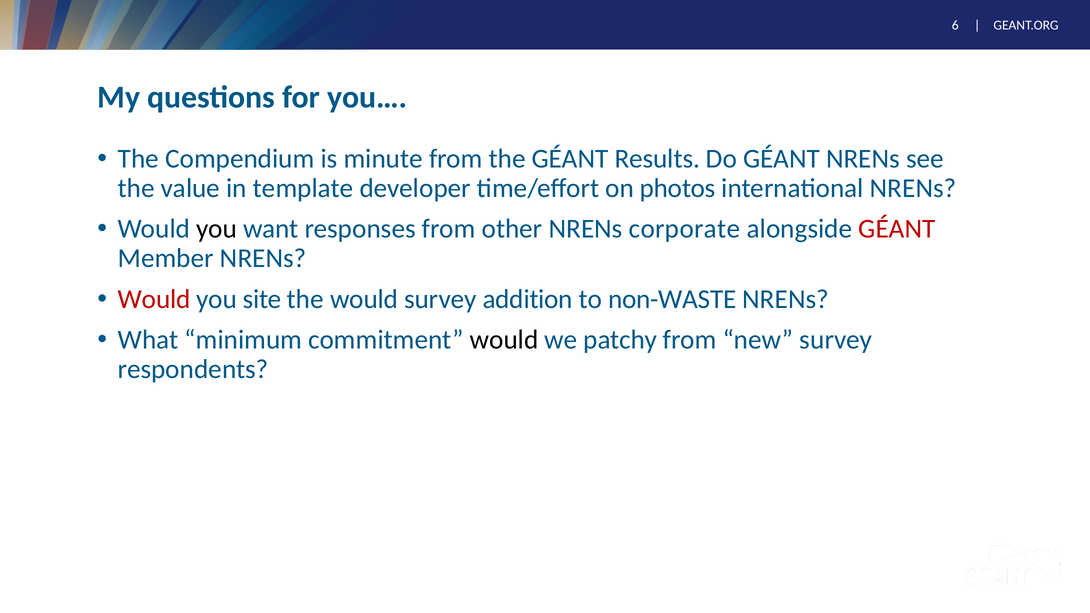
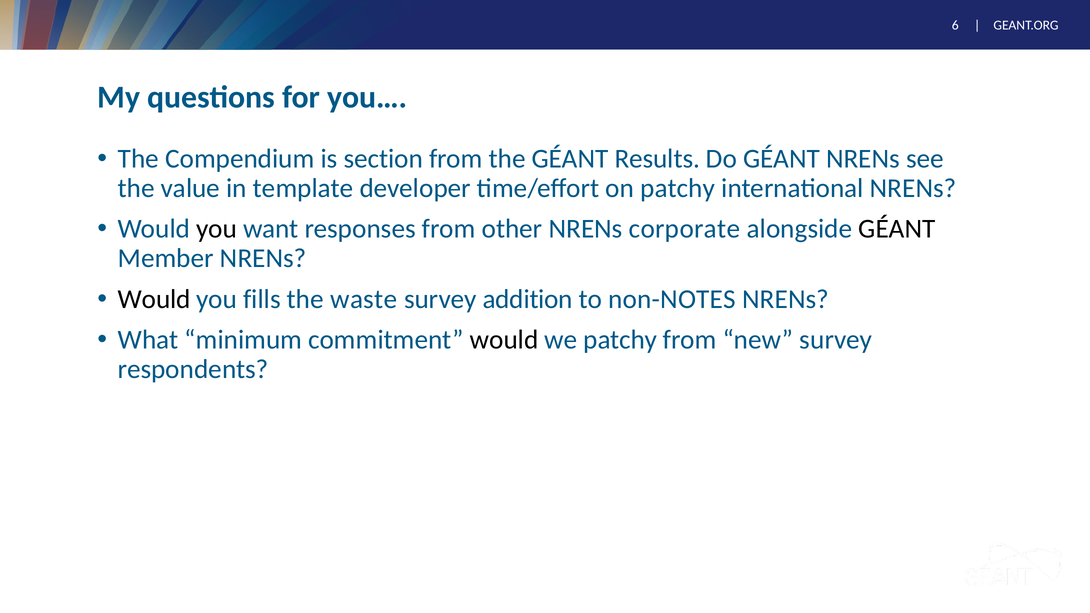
minute: minute -> section (383, 159)
on photos: photos -> patchy (678, 188)
GÉANT colour: red -> black (897, 229)
Would colour: red -> black (154, 299)
site: site -> fills (262, 299)
the would: would -> waste (364, 299)
non-WASTE: non-WASTE -> non-NOTES (672, 299)
